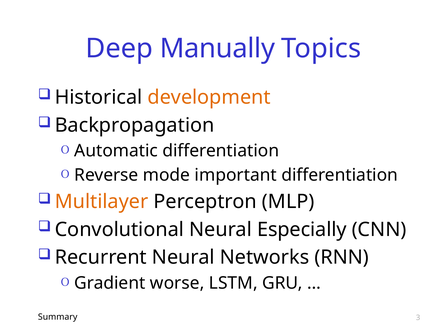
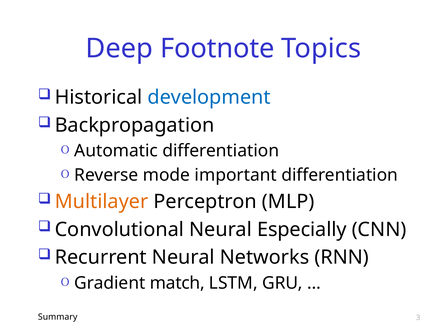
Manually: Manually -> Footnote (217, 48)
development colour: orange -> blue (209, 98)
worse: worse -> match (177, 283)
